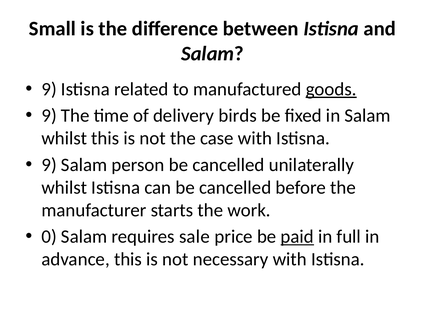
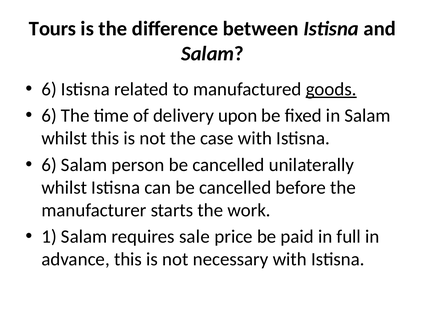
Small: Small -> Tours (53, 29)
9: 9 -> 6 (49, 89)
9: 9 -> 6 (49, 116)
birds: birds -> upon (238, 116)
9: 9 -> 6 (49, 165)
0: 0 -> 1 (49, 237)
paid underline: present -> none (297, 237)
